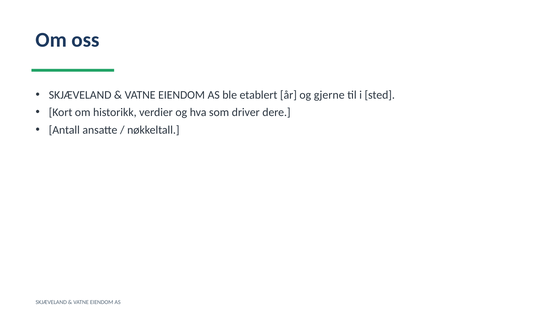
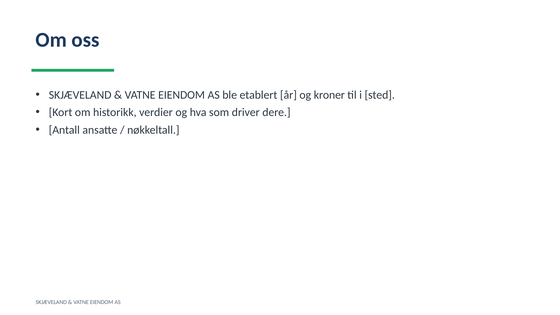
gjerne: gjerne -> kroner (329, 95)
